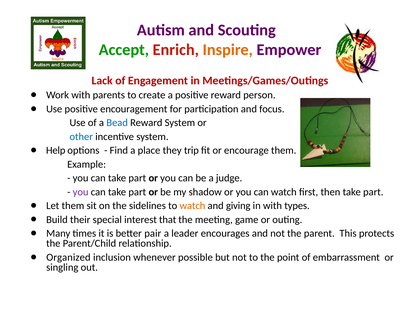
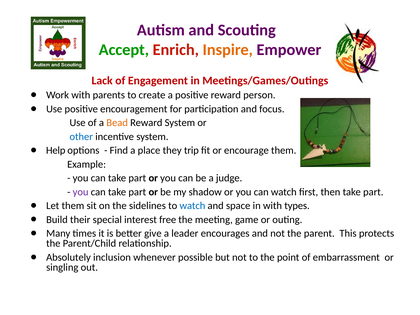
Bead colour: blue -> orange (117, 123)
watch colour: orange -> blue (192, 206)
giving: giving -> space (238, 206)
that: that -> free (168, 220)
pair: pair -> give (153, 233)
Organized: Organized -> Absolutely (68, 257)
